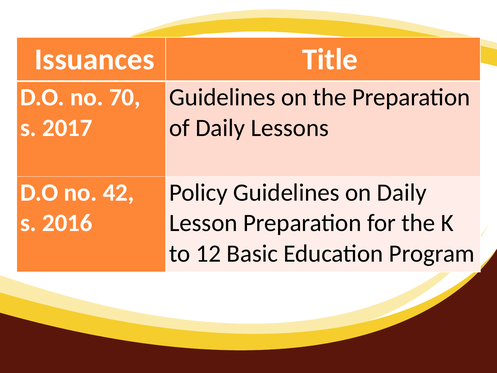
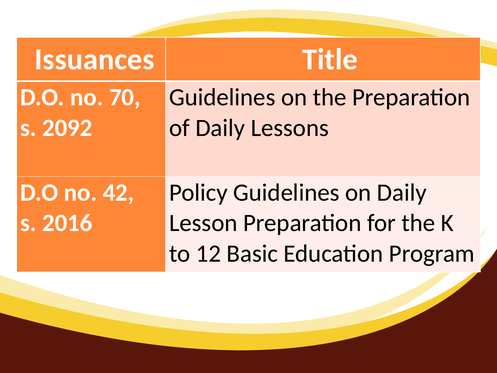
2017: 2017 -> 2092 (67, 128)
